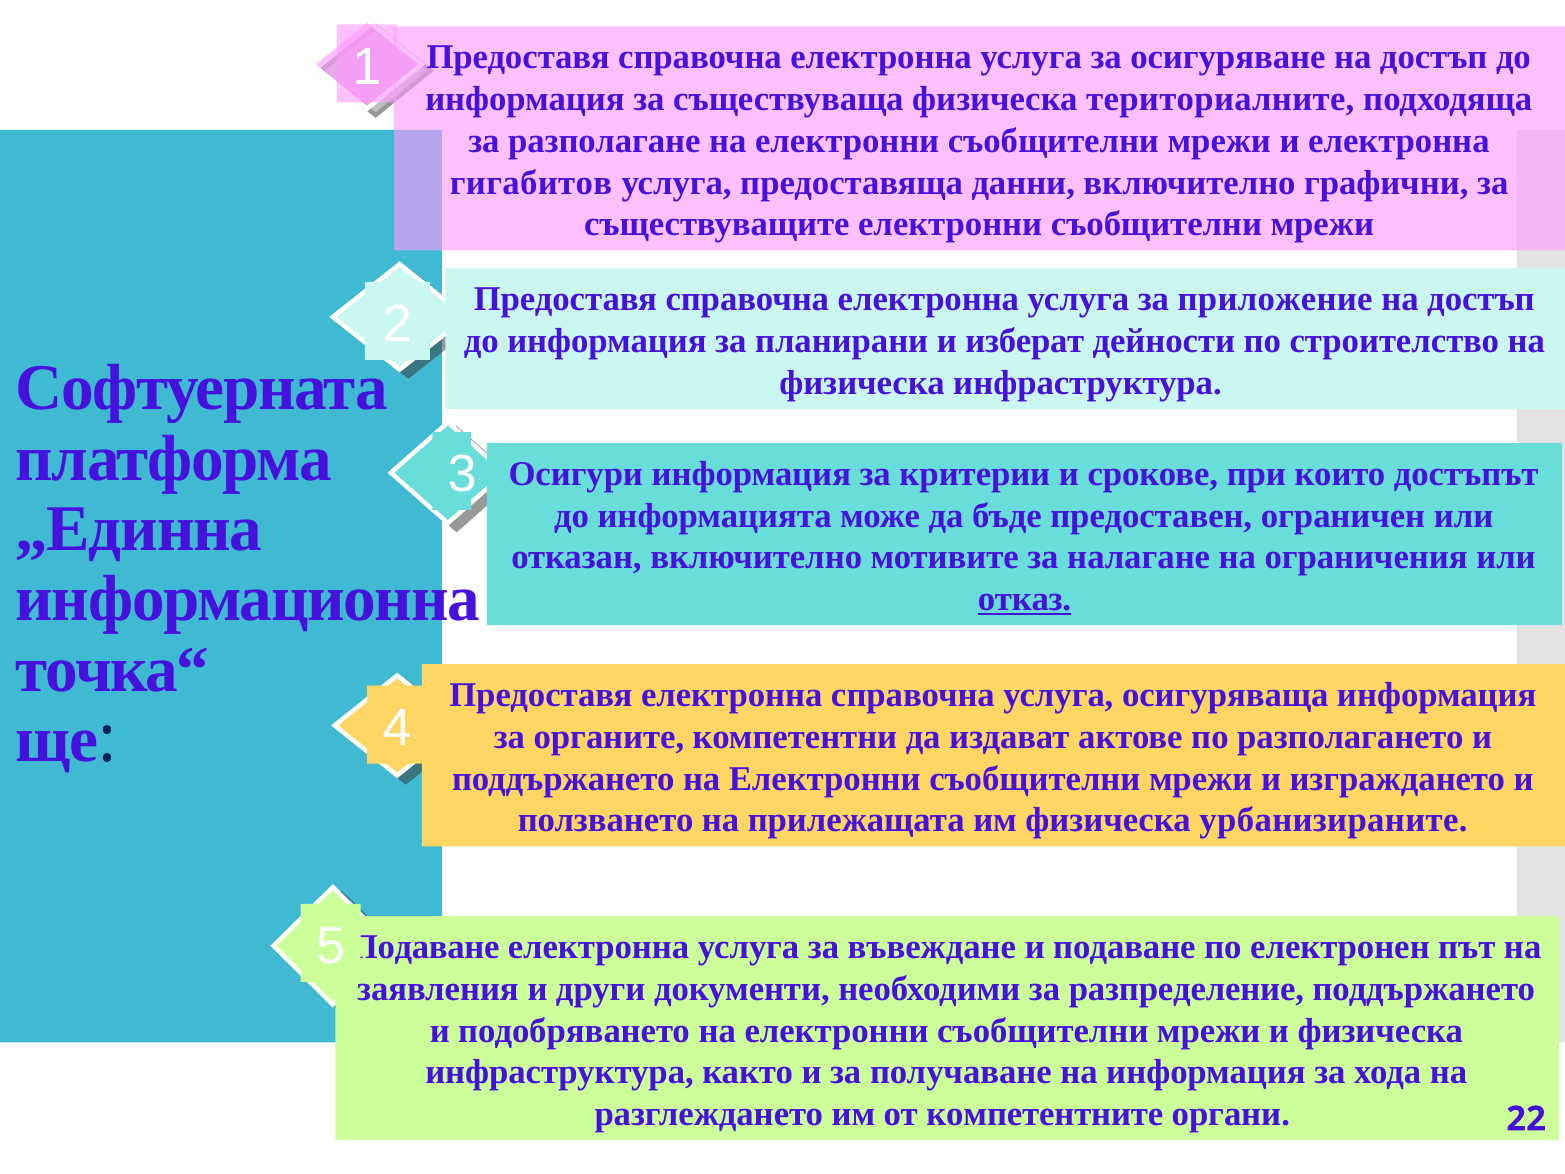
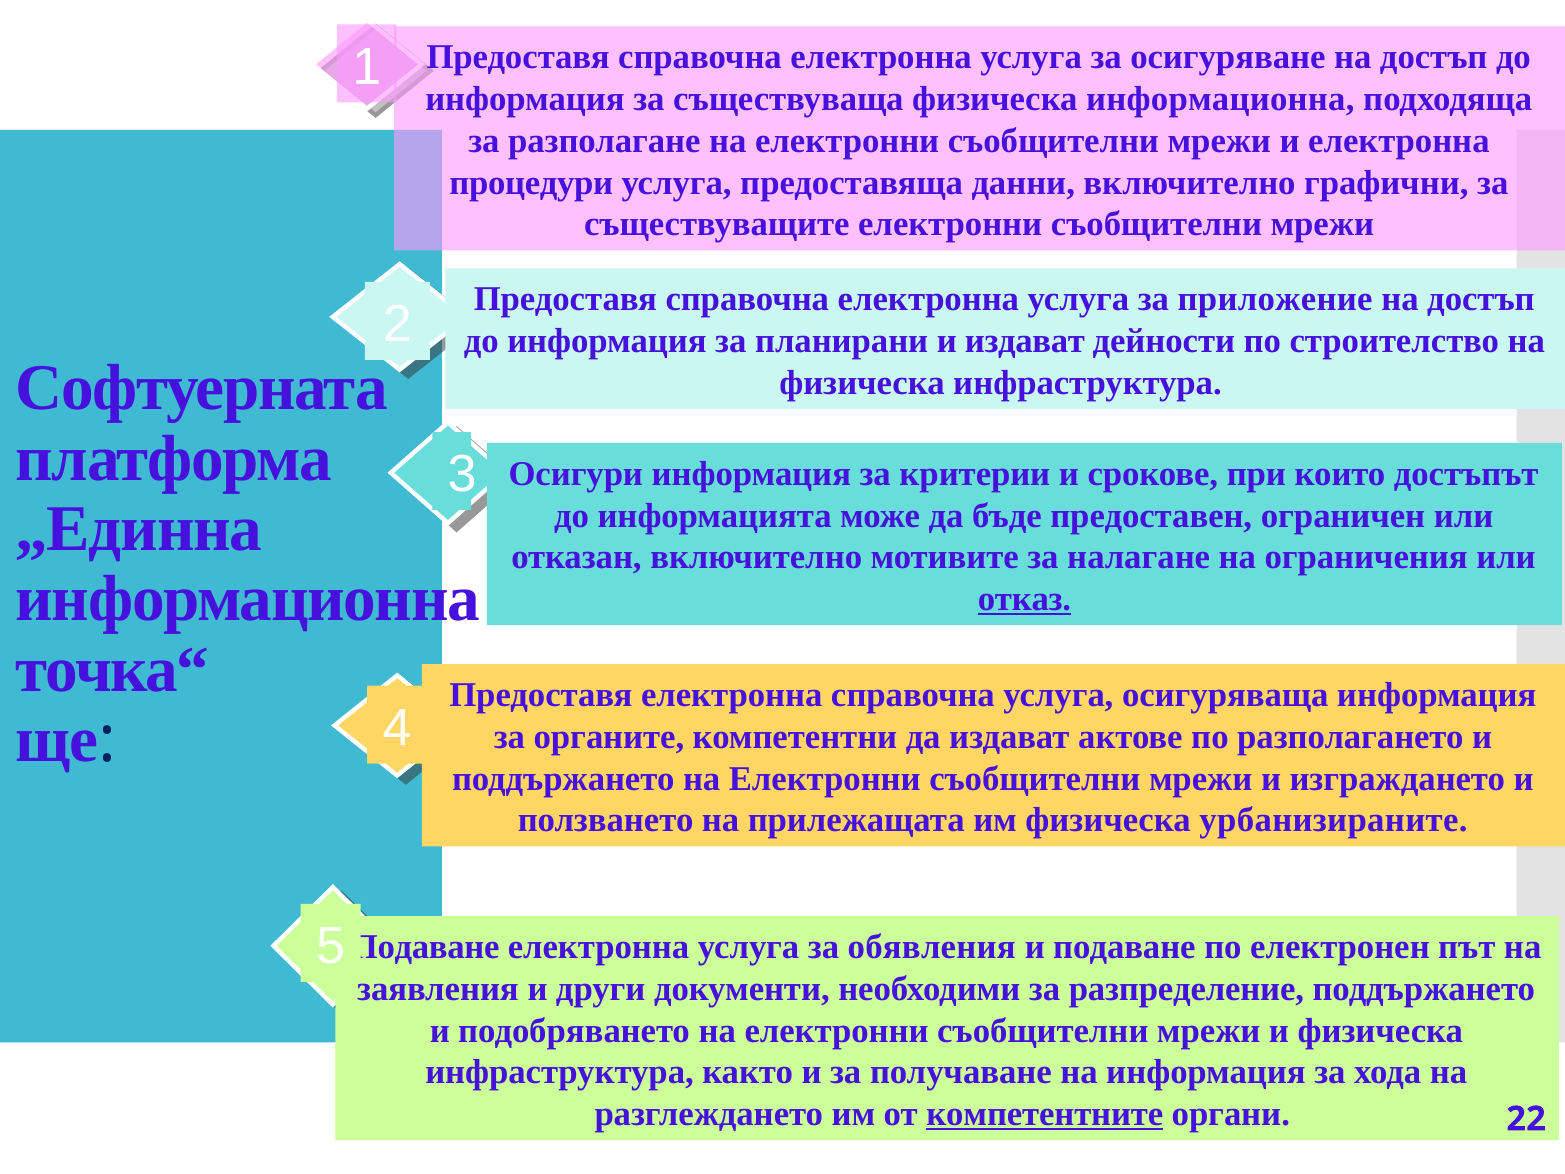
физическа териториалните: териториалните -> информационна (1220, 99)
гигабитов: гигабитов -> процедури (531, 182)
и изберат: изберат -> издават (1025, 341)
въвеждане: въвеждане -> обявления (932, 947)
компетентните underline: none -> present (1045, 1114)
